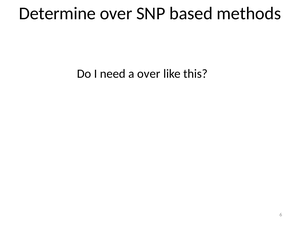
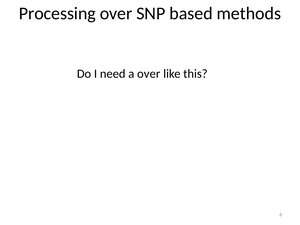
Determine: Determine -> Processing (57, 13)
